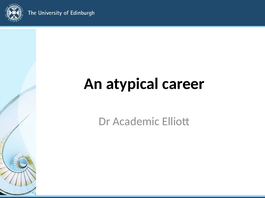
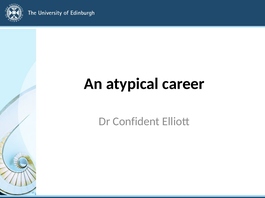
Academic: Academic -> Confident (136, 122)
